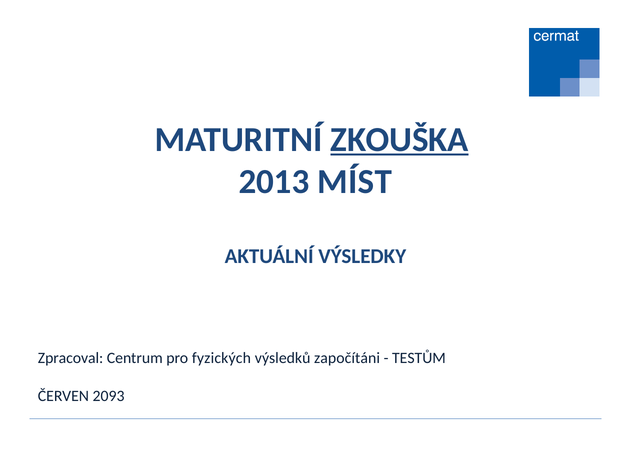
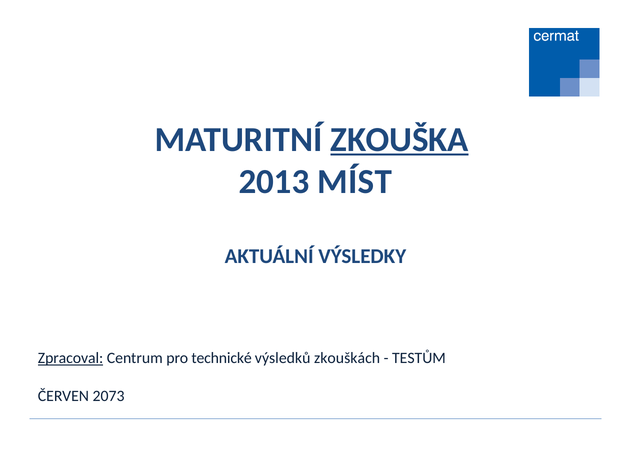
Zpracoval underline: none -> present (71, 358)
fyzických: fyzických -> technické (222, 358)
započítáni: započítáni -> zkouškách (347, 358)
2093: 2093 -> 2073 (109, 396)
